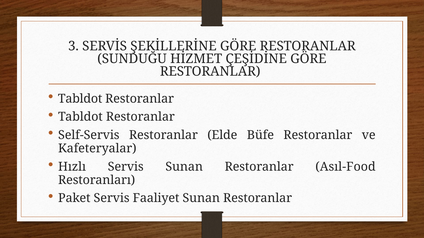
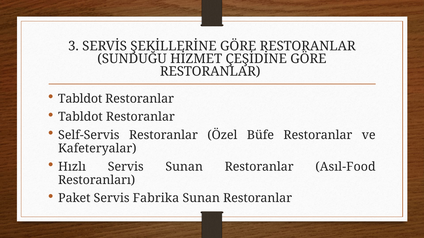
Elde: Elde -> Özel (222, 135)
Faaliyet: Faaliyet -> Fabrika (156, 199)
